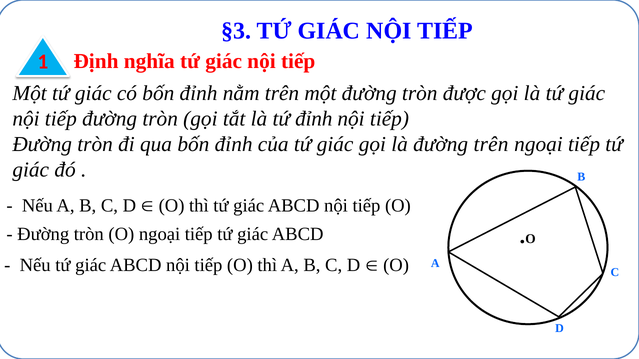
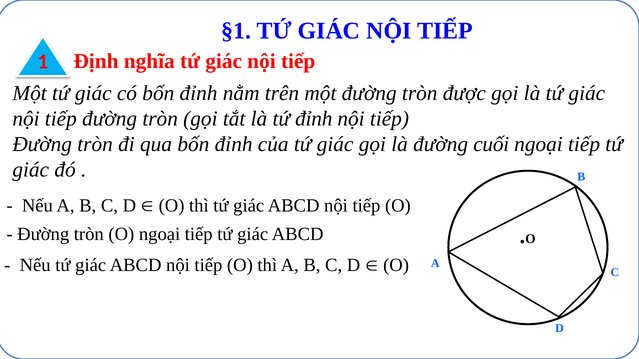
§3: §3 -> §1 (236, 31)
đường trên: trên -> cuối (491, 145)
